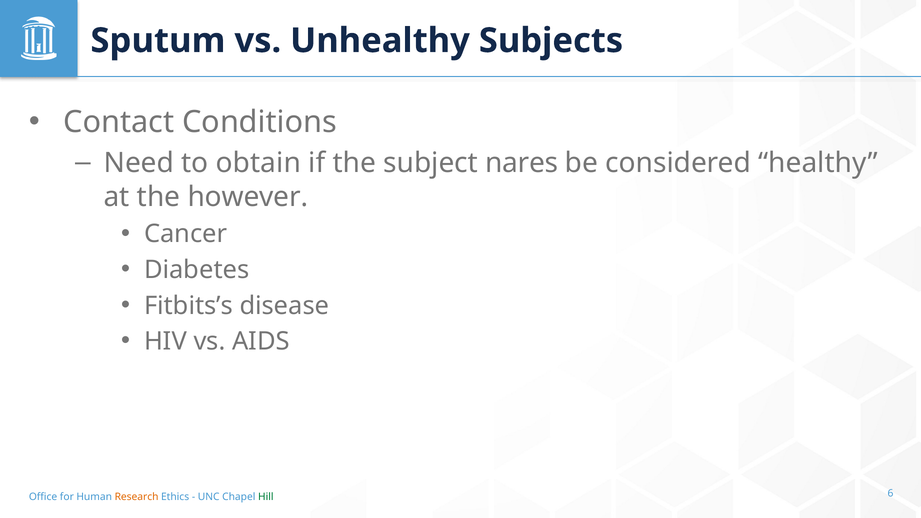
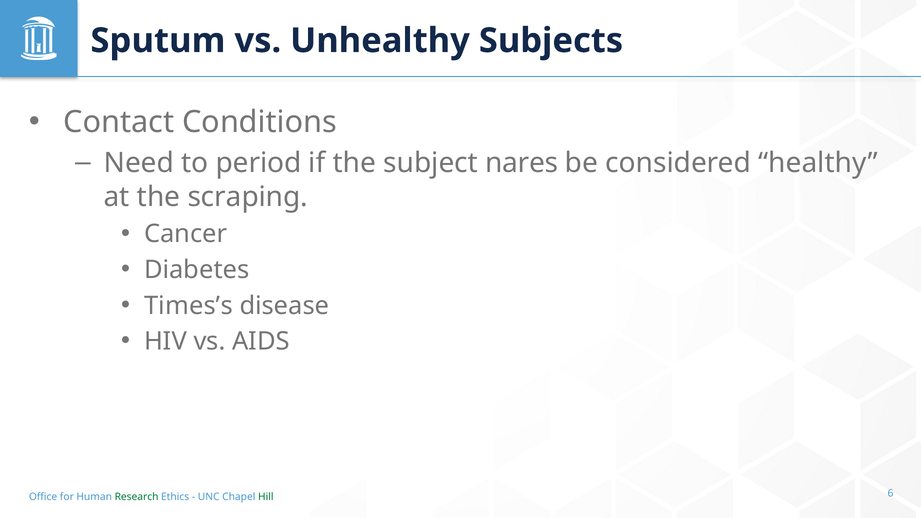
obtain: obtain -> period (259, 163)
however: however -> scraping (248, 197)
Fitbits’s: Fitbits’s -> Times’s (188, 306)
Research colour: orange -> green (137, 497)
